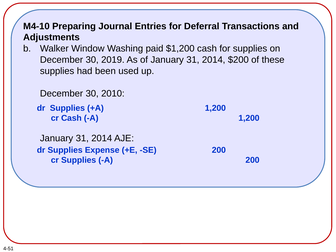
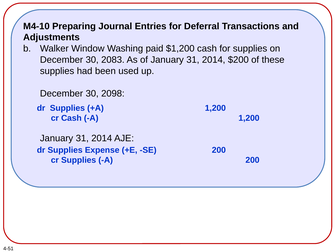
2019: 2019 -> 2083 (113, 60)
2010: 2010 -> 2098 (113, 93)
